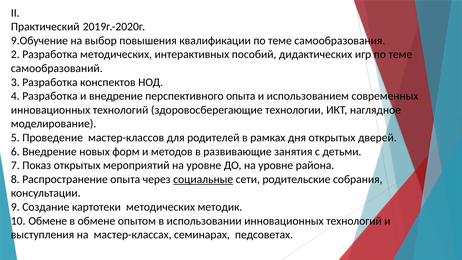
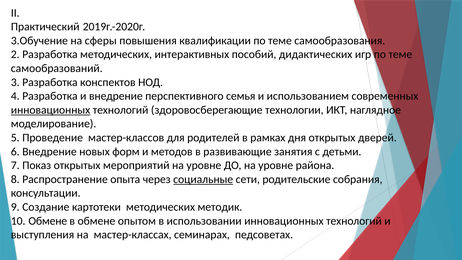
9.Обучение: 9.Обучение -> 3.Обучение (39, 41)
выбор: выбор -> сферы (101, 41)
перспективного опыта: опыта -> семья (241, 96)
инновационных underline: none -> present (51, 110)
